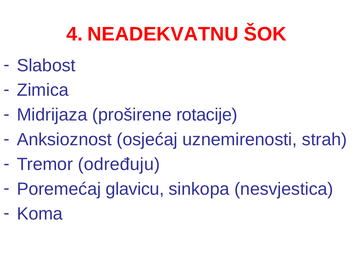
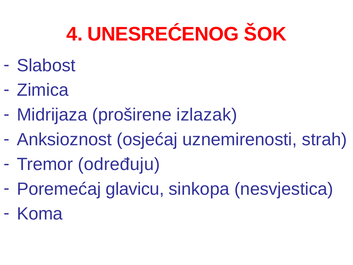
NEADEKVATNU: NEADEKVATNU -> UNESREĆENOG (163, 34)
rotacije: rotacije -> izlazak (207, 115)
